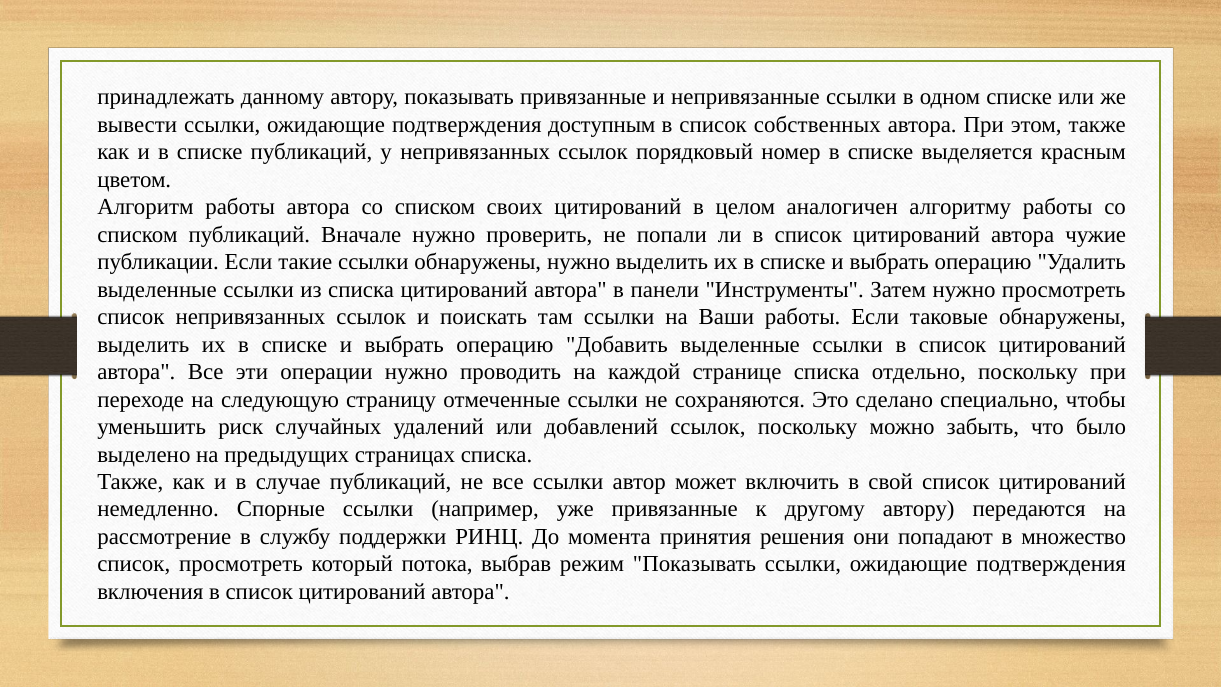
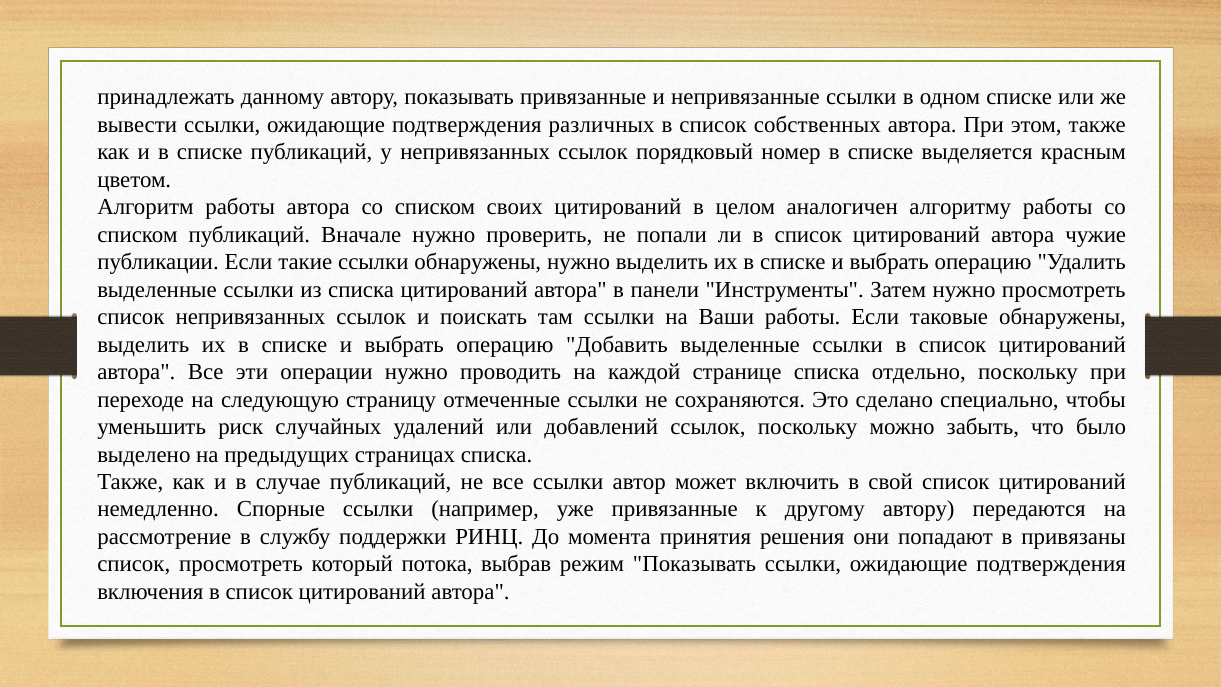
доступным: доступным -> различных (602, 125)
множество: множество -> привязаны (1074, 537)
